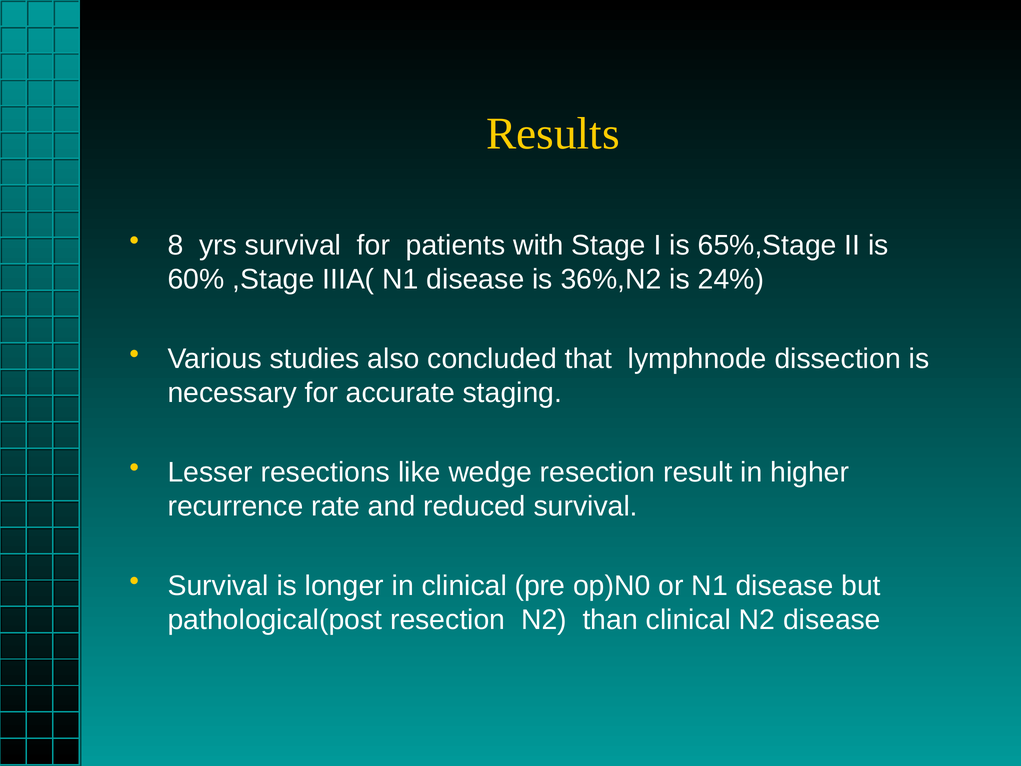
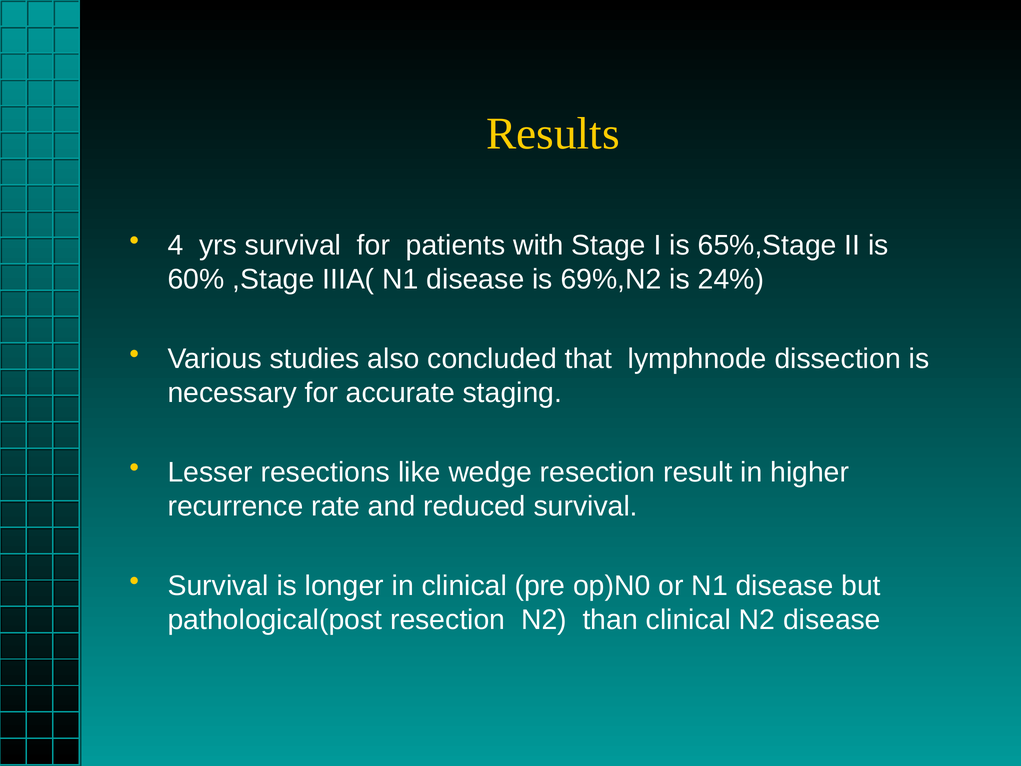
8: 8 -> 4 (176, 245)
36%,N2: 36%,N2 -> 69%,N2 (611, 279)
